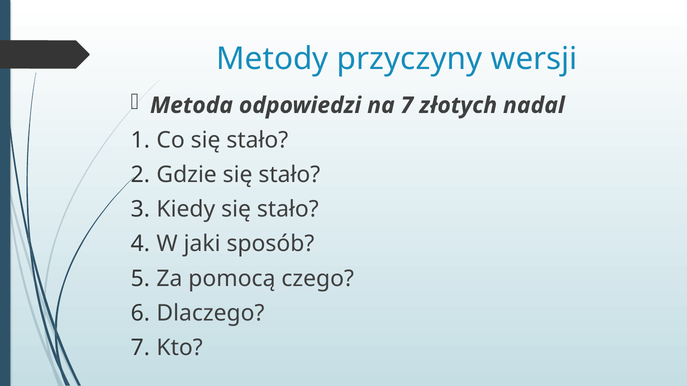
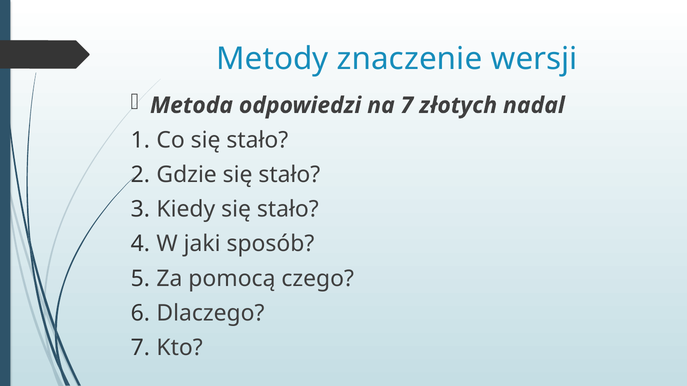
przyczyny: przyczyny -> znaczenie (410, 59)
